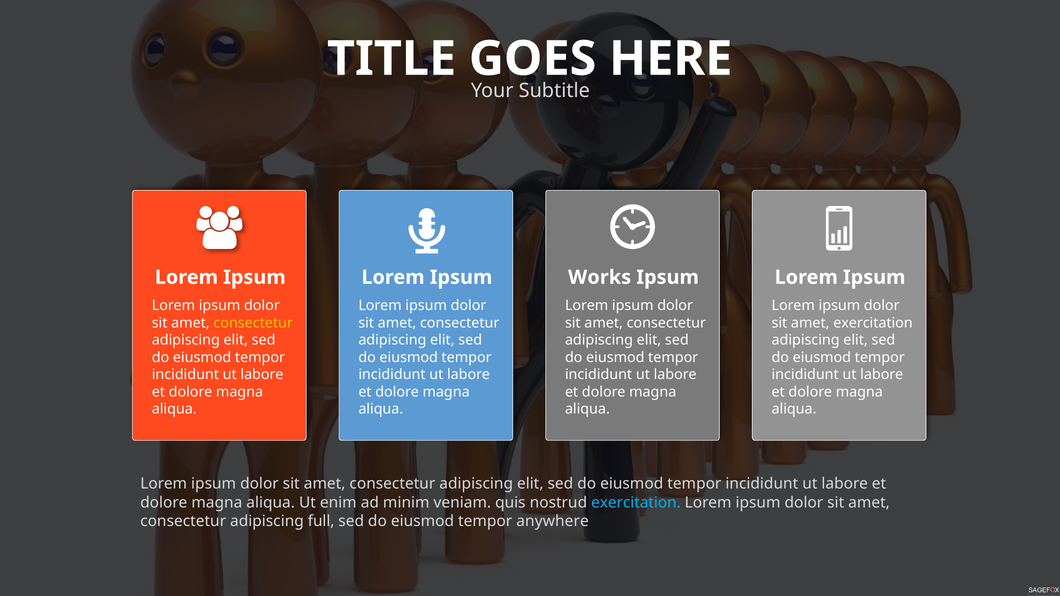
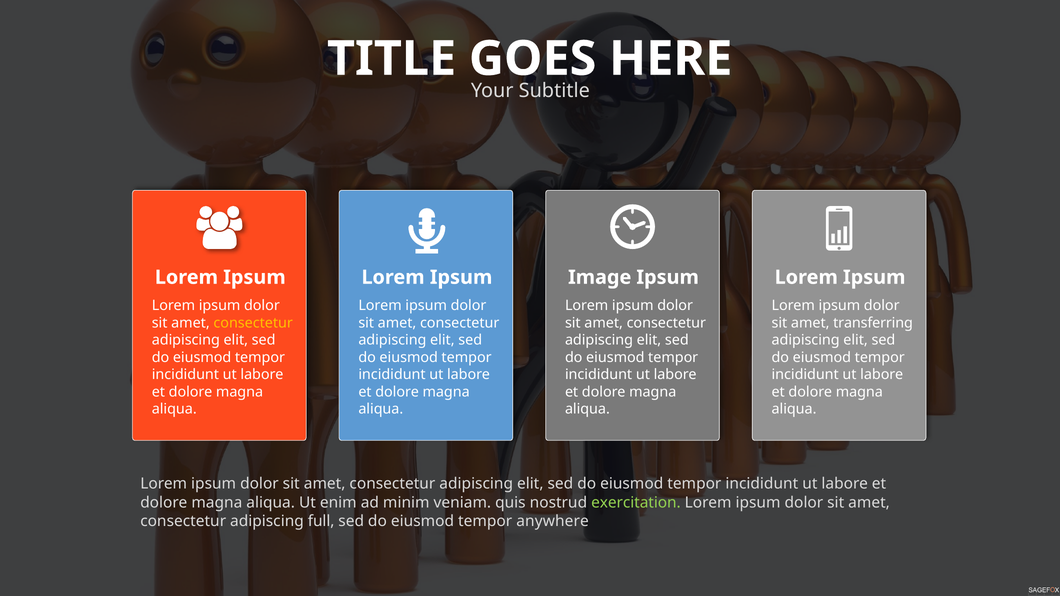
Works: Works -> Image (600, 277)
amet exercitation: exercitation -> transferring (873, 323)
exercitation colour: light blue -> light green (636, 503)
